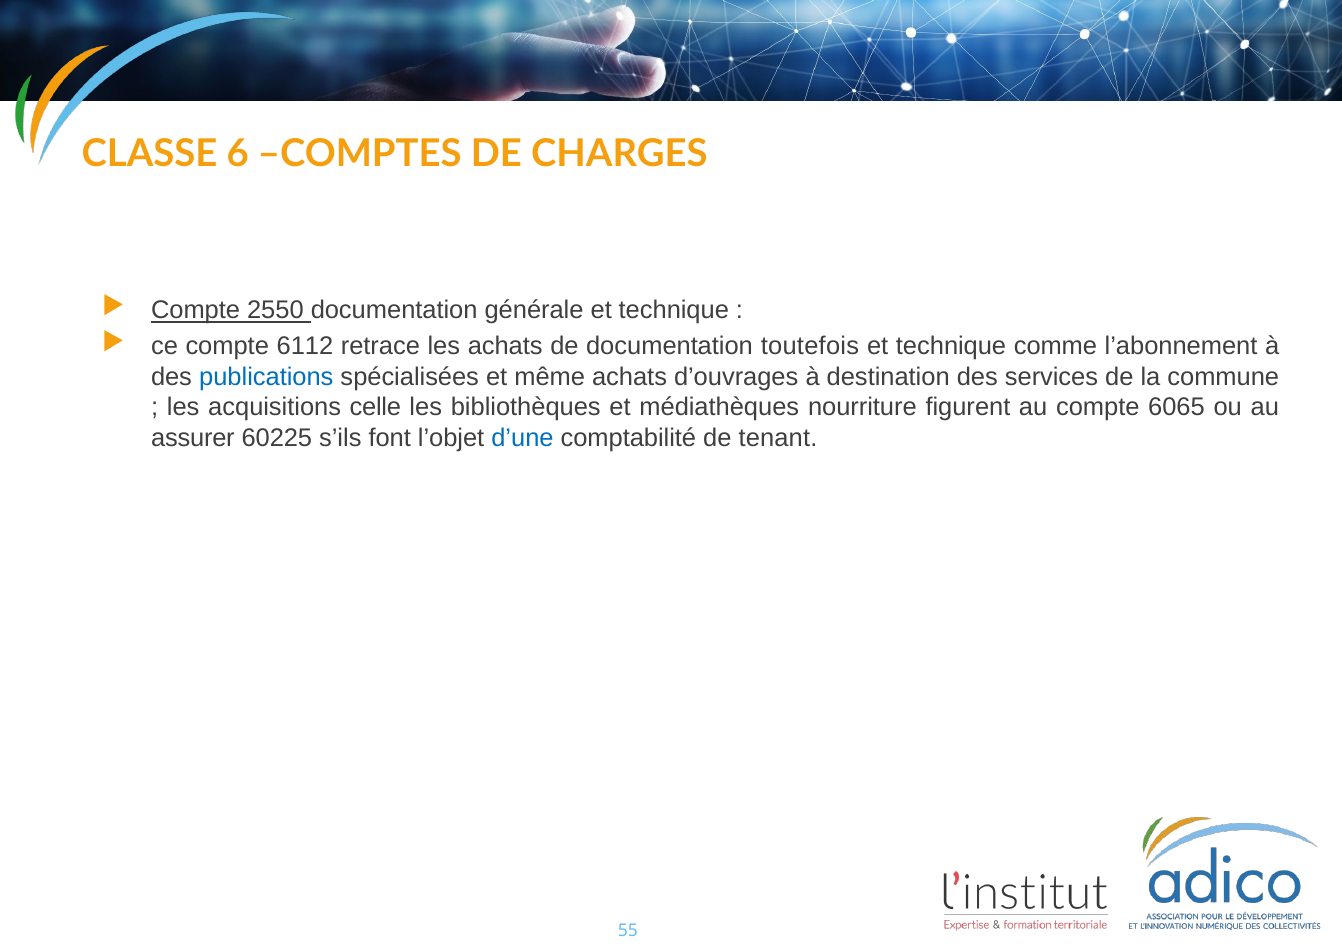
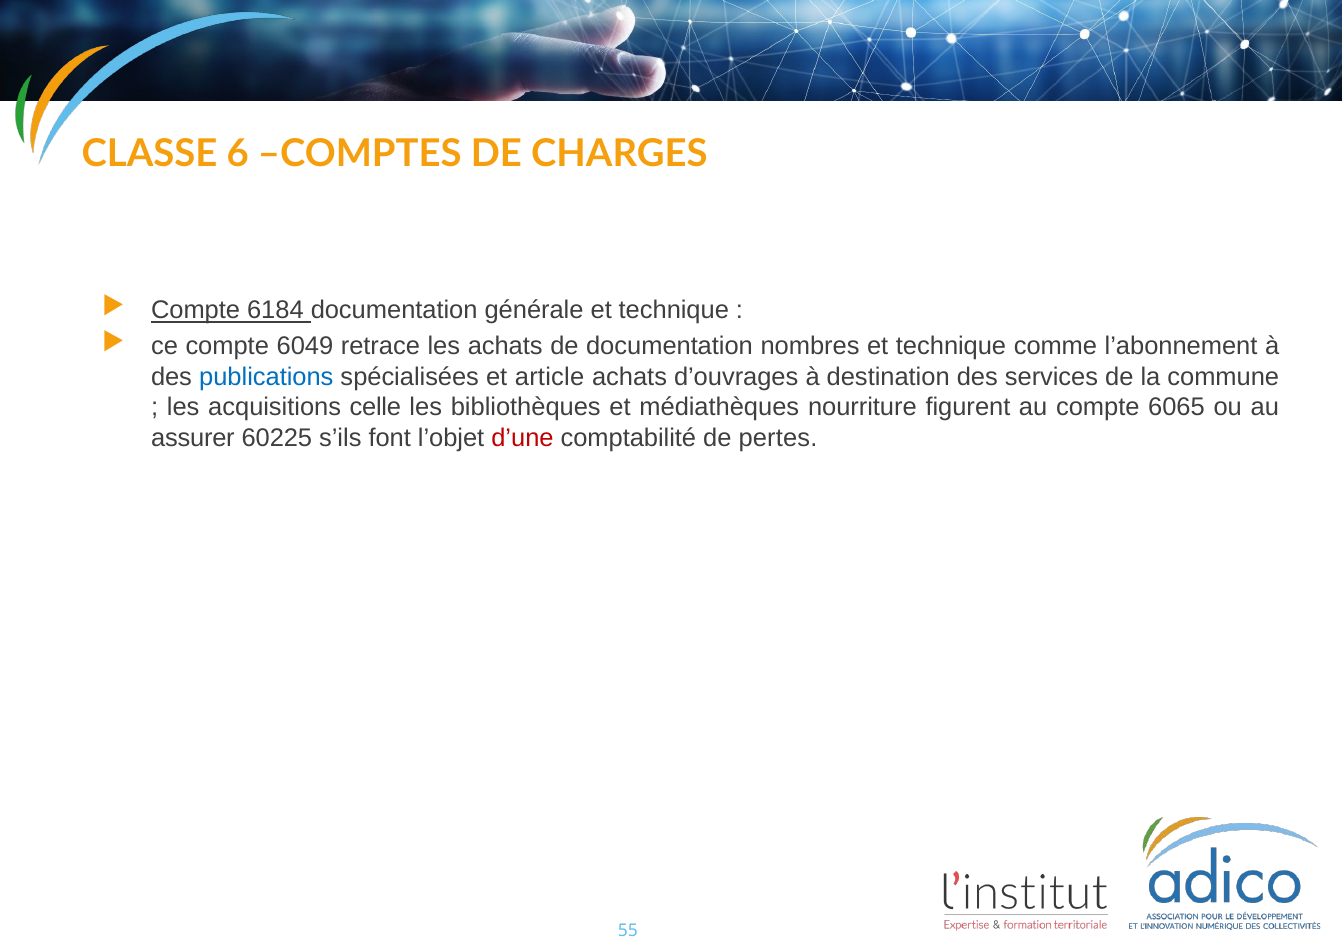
2550: 2550 -> 6184 (275, 311)
6112: 6112 -> 6049 (305, 346)
toutefois: toutefois -> nombres (810, 346)
même: même -> article (550, 377)
d’une colour: blue -> red (522, 438)
tenant: tenant -> pertes (778, 438)
